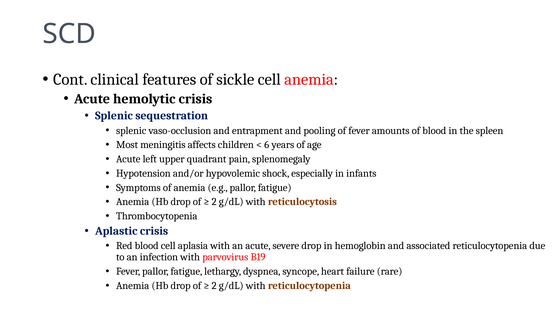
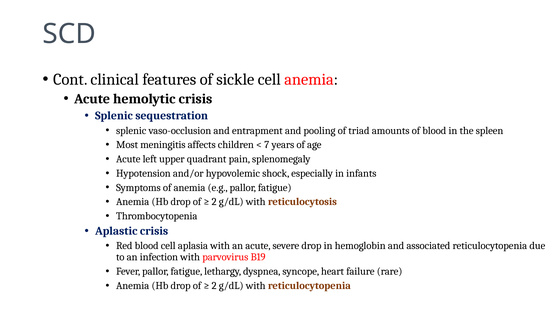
of fever: fever -> triad (359, 131)
6: 6 -> 7 (267, 145)
